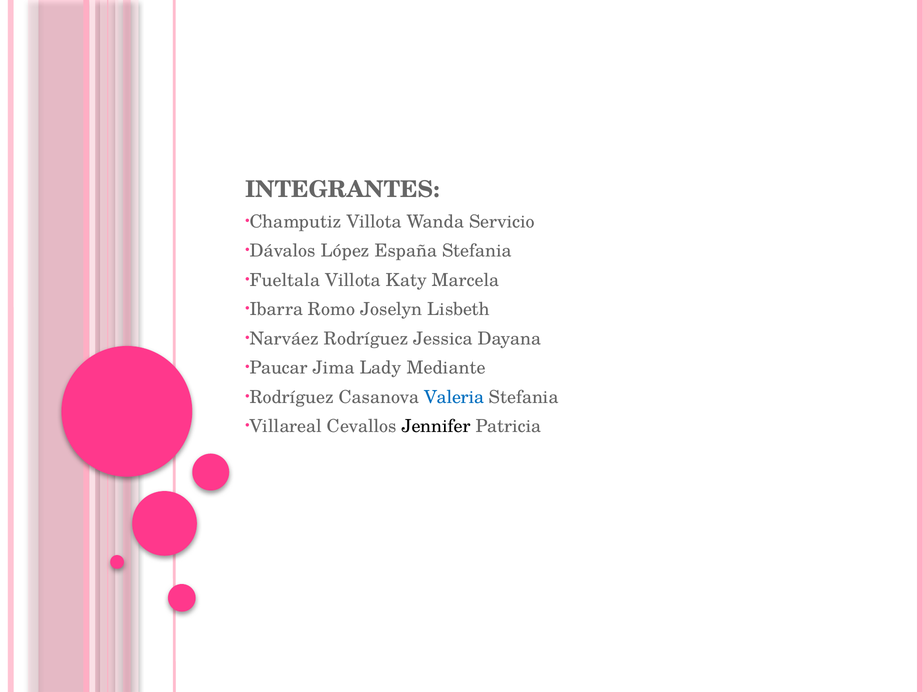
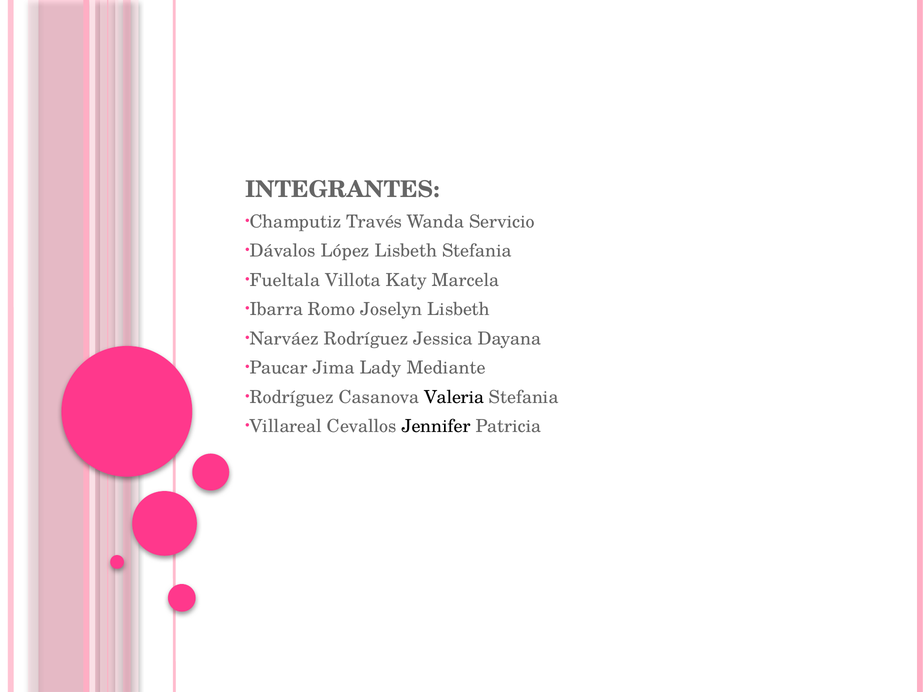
Champutiz Villota: Villota -> Través (374, 222)
López España: España -> Lisbeth (406, 251)
Valeria colour: blue -> black (454, 397)
